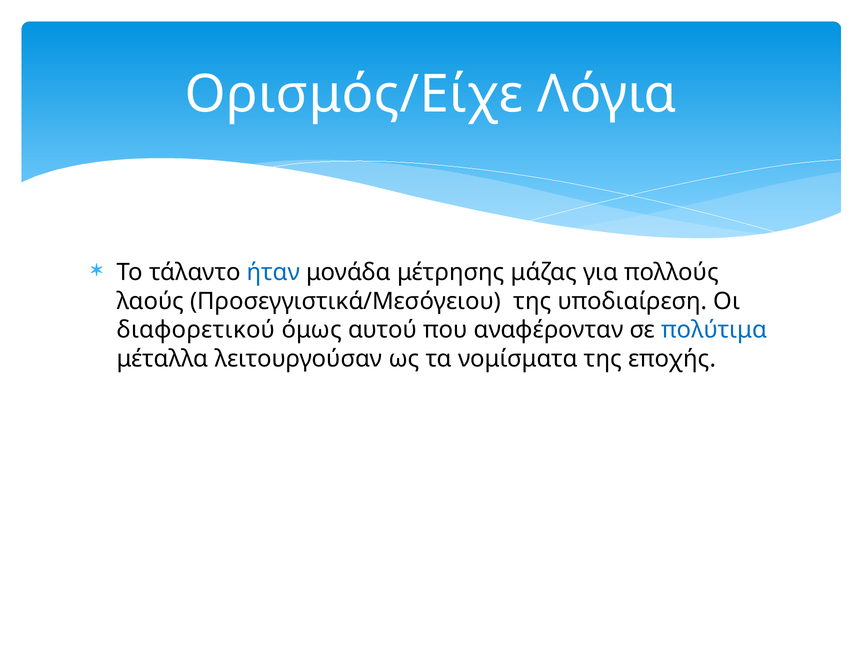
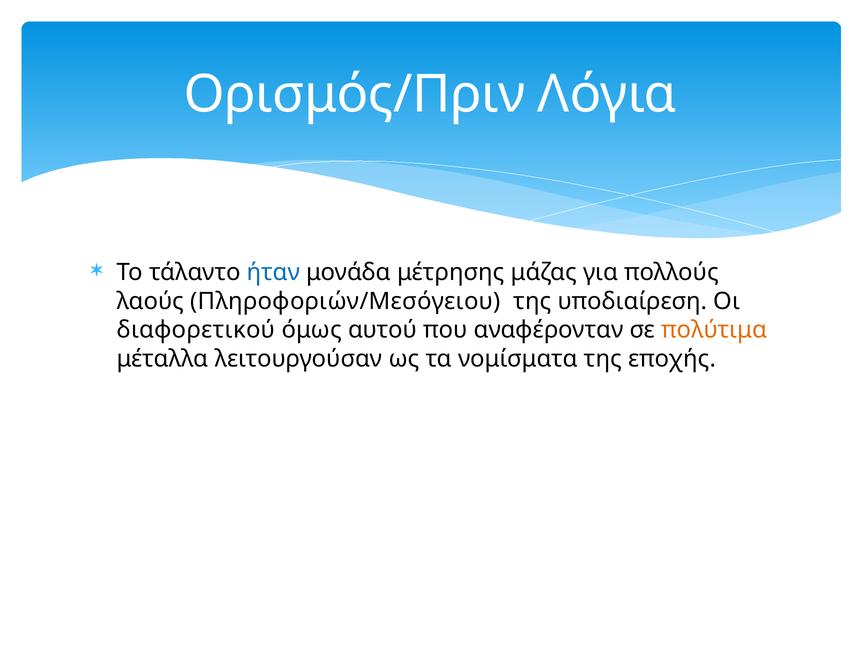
Ορισμός/Είχε: Ορισμός/Είχε -> Ορισμός/Πριν (355, 95)
Προσεγγιστικά/Μεσόγειου: Προσεγγιστικά/Μεσόγειου -> Πληροφοριών/Μεσόγειου (346, 301)
πολύτιμα colour: blue -> orange (714, 330)
